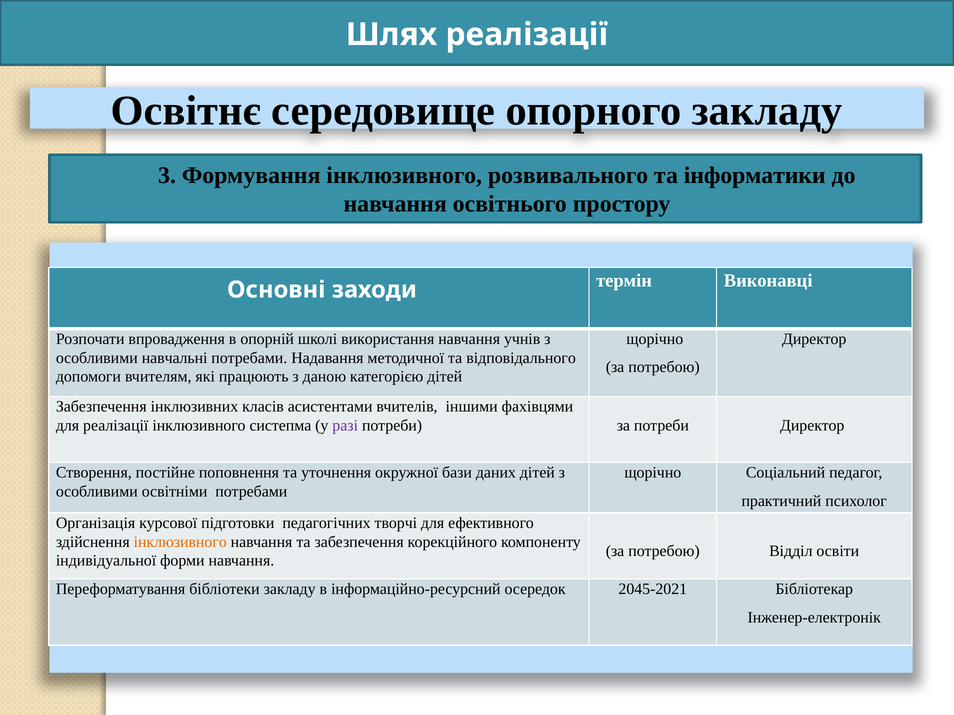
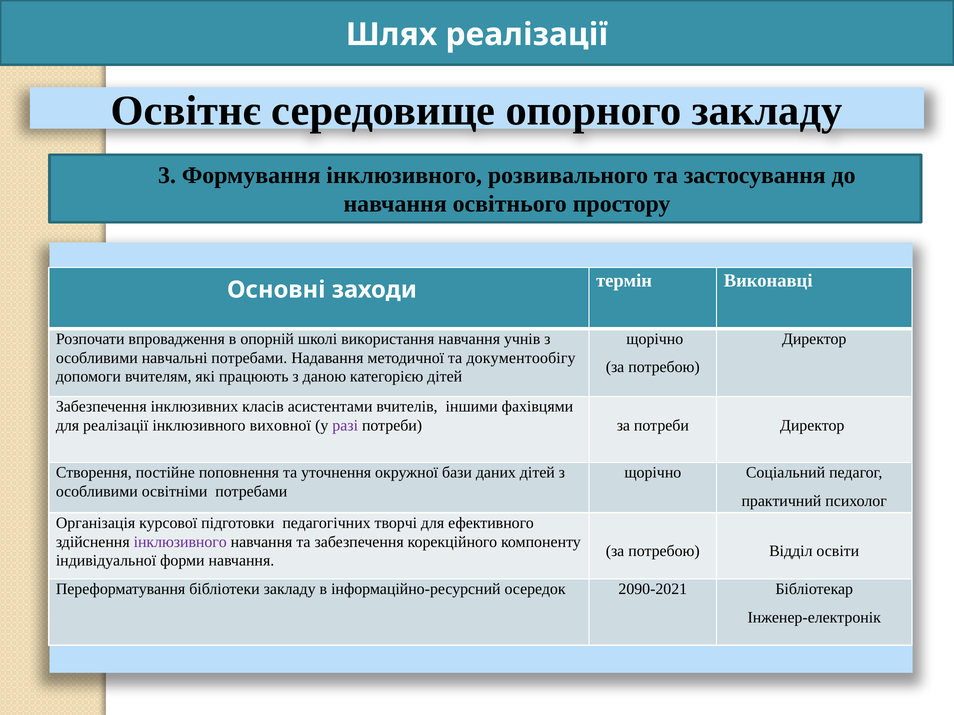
інформатики: інформатики -> застосування (755, 176)
відповідального: відповідального -> документообігу (521, 358)
систепма: систепма -> виховної (280, 426)
інклюзивного colour: orange -> purple (180, 542)
2045-2021: 2045-2021 -> 2090-2021 (653, 590)
